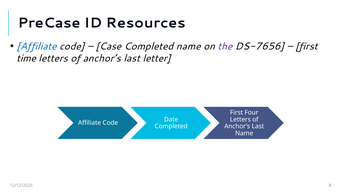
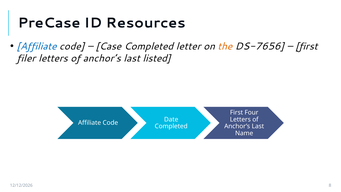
Completed name: name -> letter (188, 46)
the colour: purple -> orange (225, 46)
time: time -> filer (26, 58)
letter: letter -> listed (157, 58)
